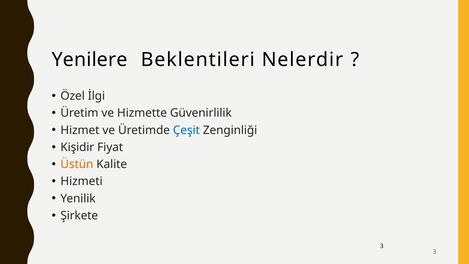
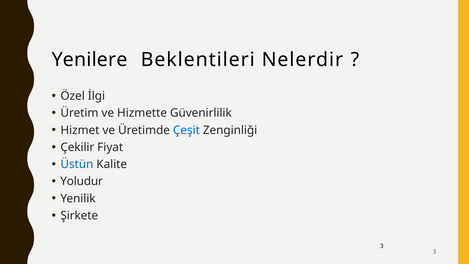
Kişidir: Kişidir -> Çekilir (77, 147)
Üstün colour: orange -> blue (77, 164)
Hizmeti: Hizmeti -> Yoludur (82, 181)
